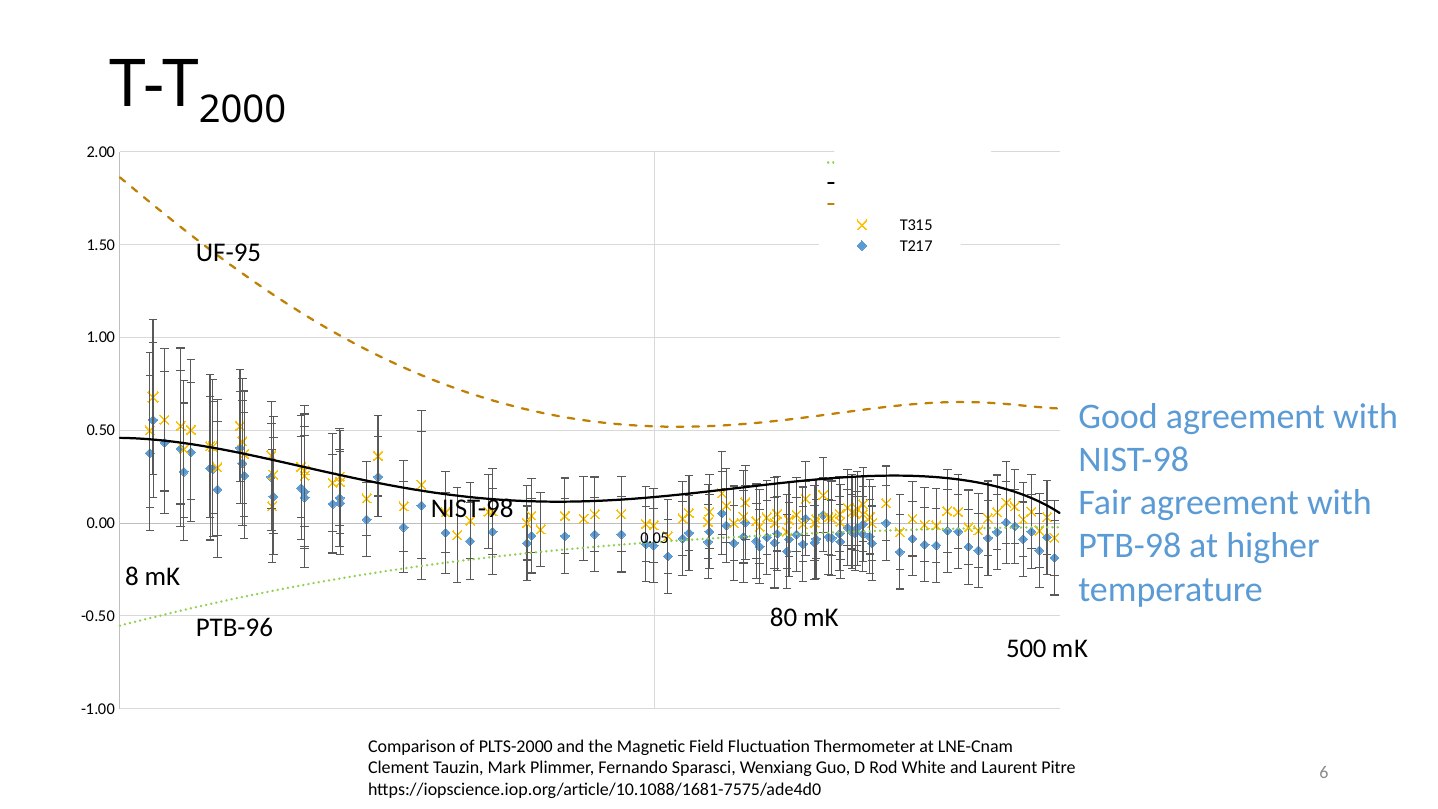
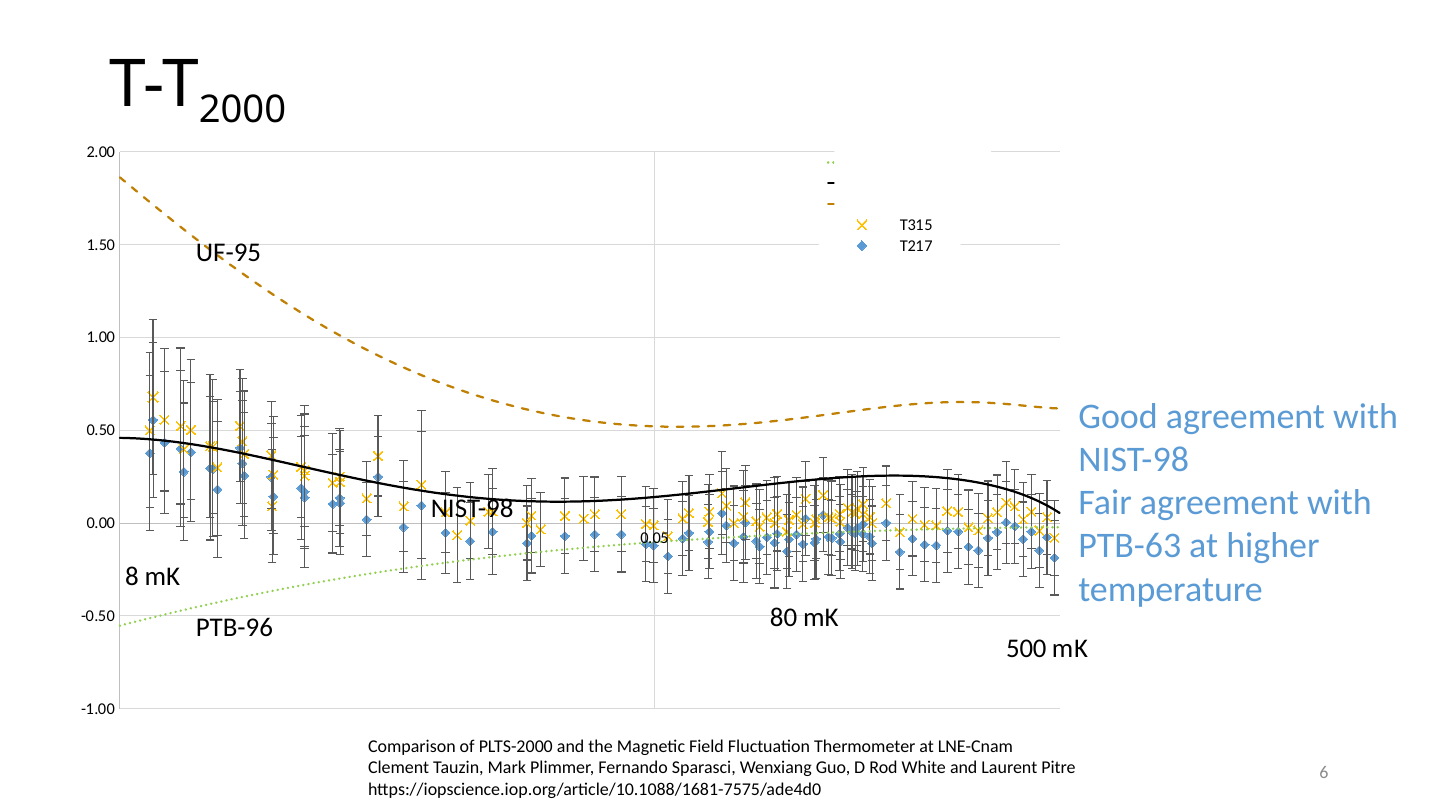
PTB-98: PTB-98 -> PTB-63 (1130, 546)
